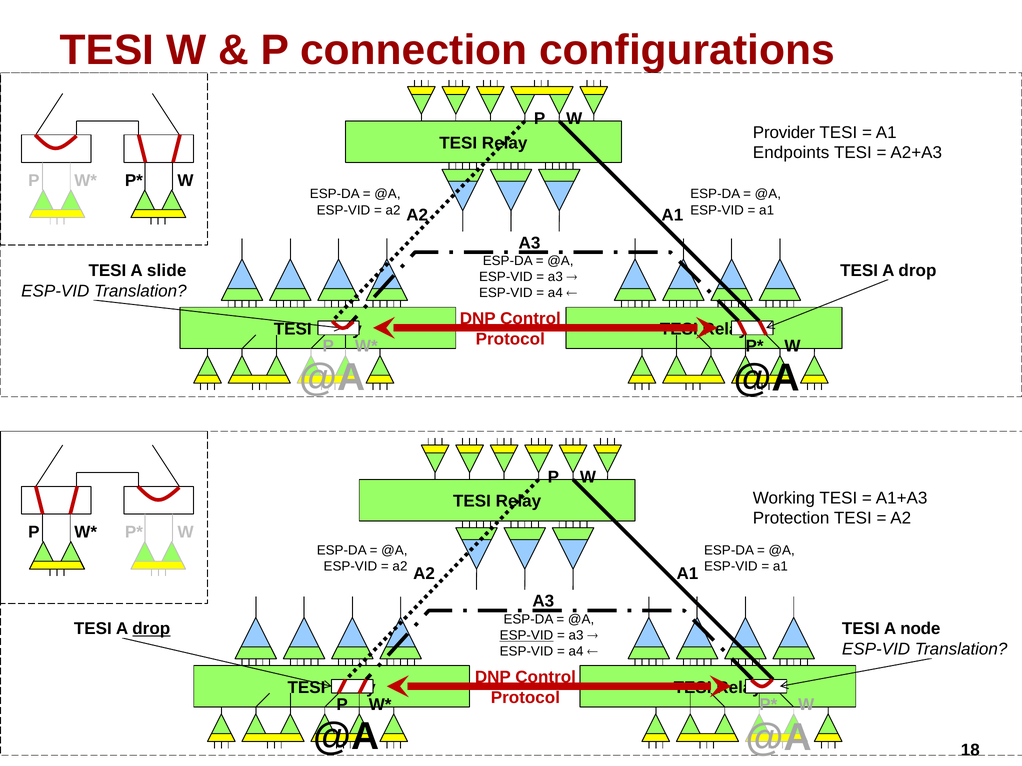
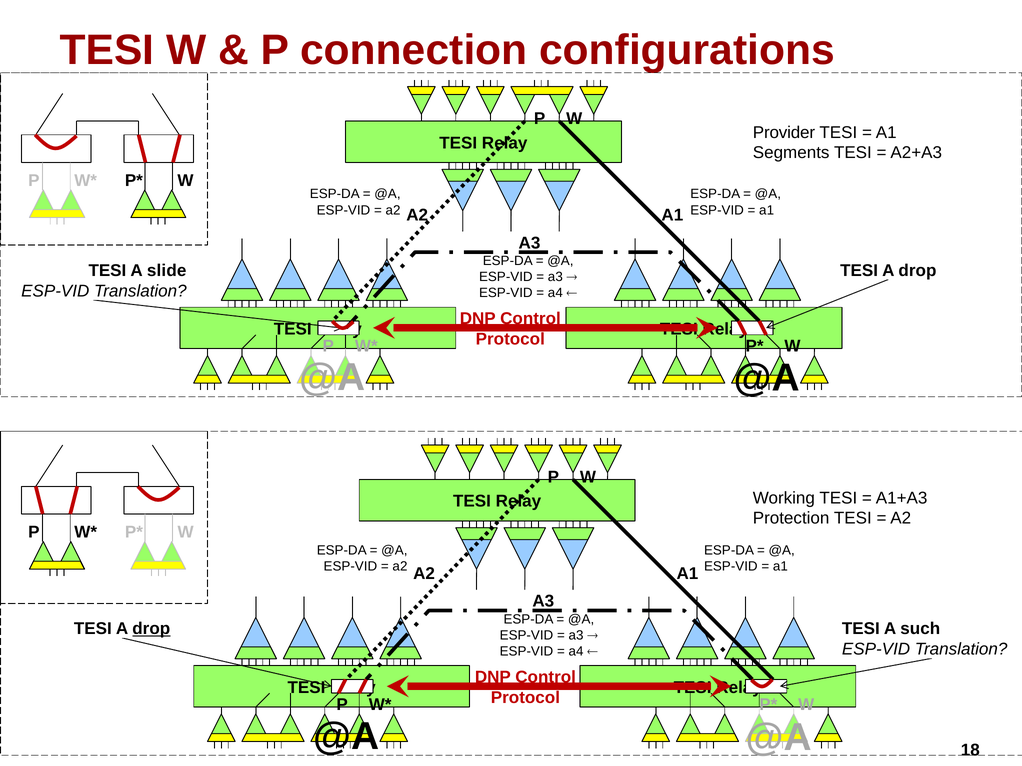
Endpoints: Endpoints -> Segments (791, 153)
node: node -> such (920, 629)
ESP-VID underline: present -> none (526, 636)
